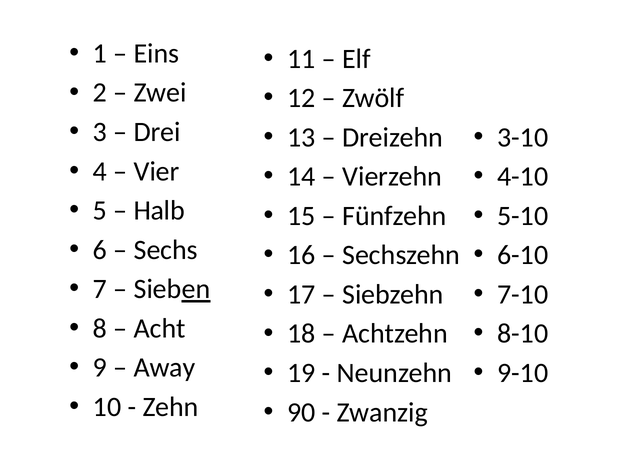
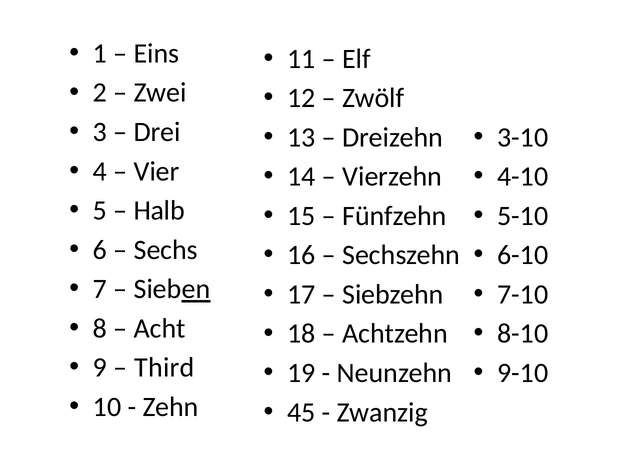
Away: Away -> Third (164, 367)
90: 90 -> 45 (301, 412)
